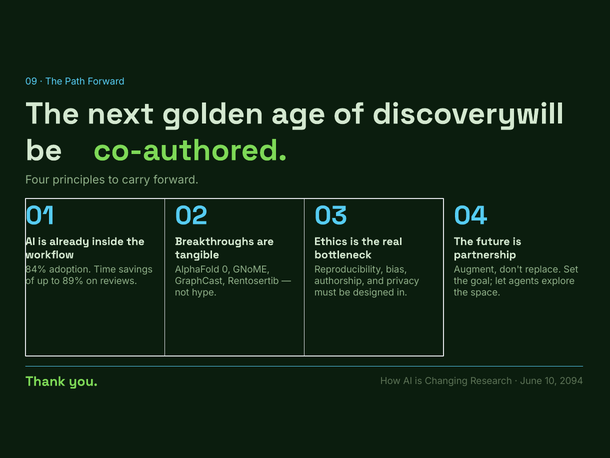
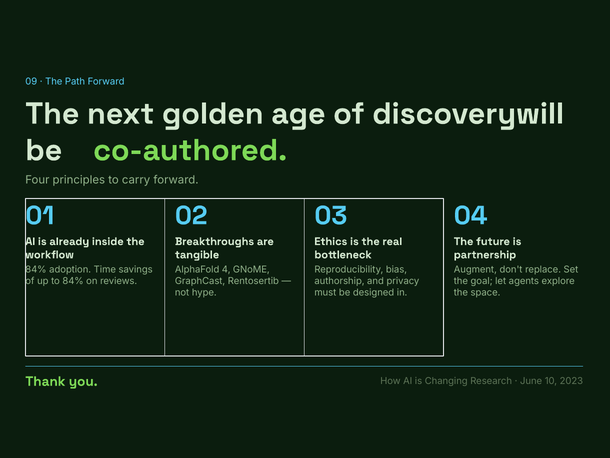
0: 0 -> 4 (226, 270)
to 89%: 89% -> 84% (73, 281)
2094: 2094 -> 2023 (571, 381)
